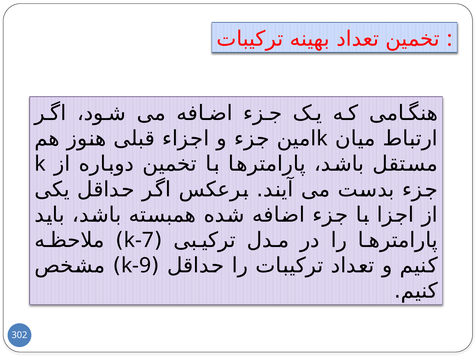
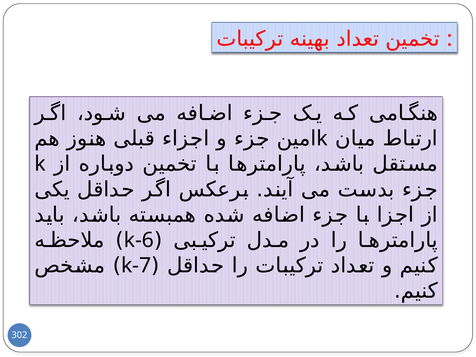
k-7: k-7 -> k-6 (139, 240)
k-9: k-9 -> k-7 (136, 266)
